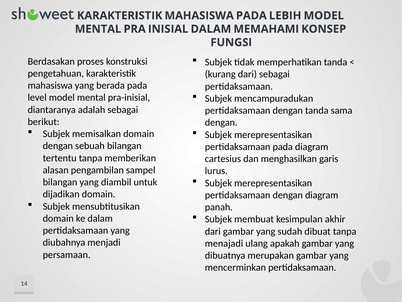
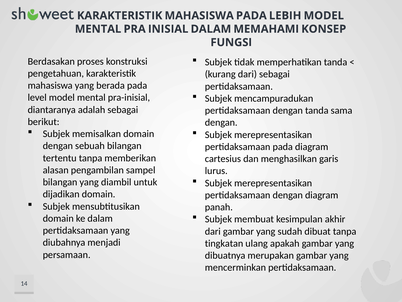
menajadi: menajadi -> tingkatan (224, 243)
